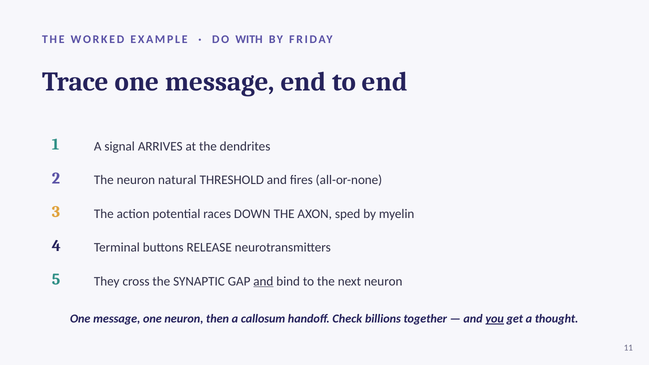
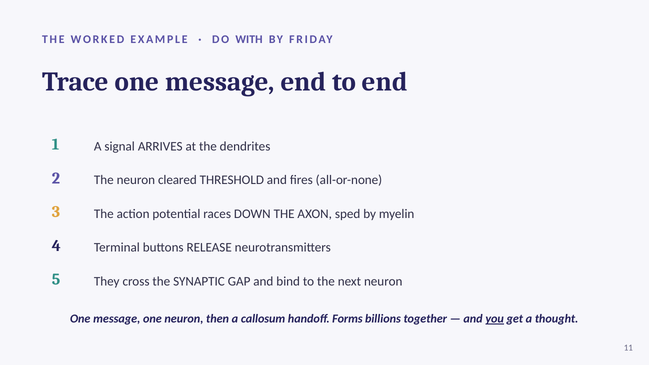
natural: natural -> cleared (177, 180)
and underline: present -> none (263, 281)
Check: Check -> Forms (347, 319)
